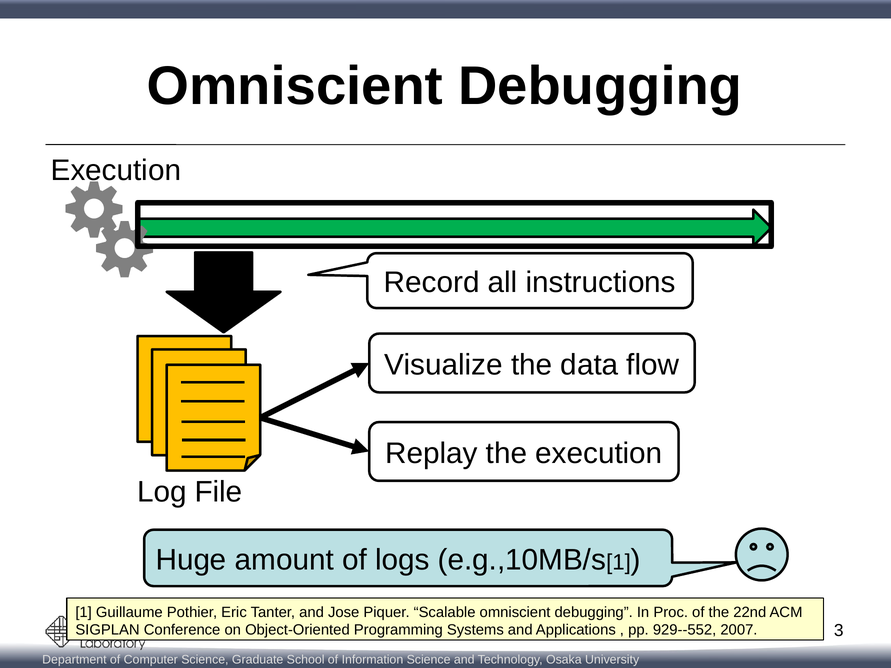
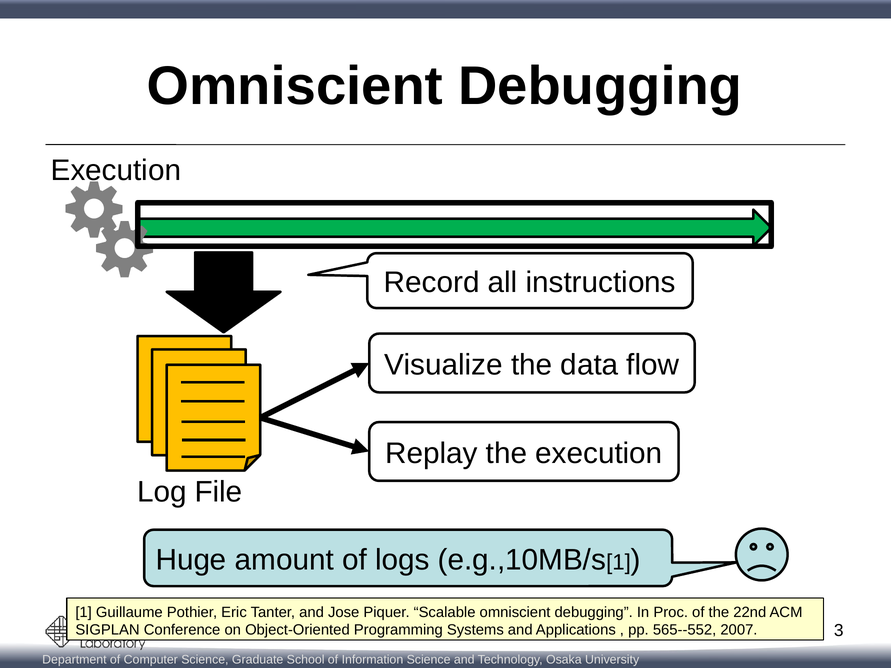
929--552: 929--552 -> 565--552 (685, 630)
